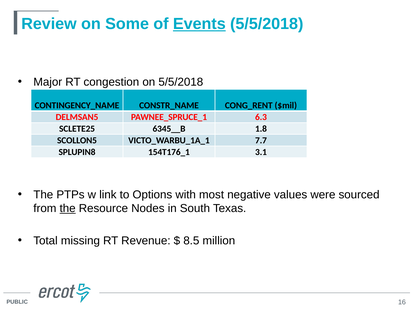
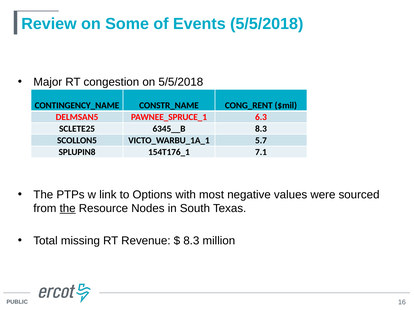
Events underline: present -> none (199, 24)
1.8: 1.8 -> 8.3 (261, 129)
7.7: 7.7 -> 5.7 (261, 141)
3.1: 3.1 -> 7.1 (261, 152)
8.5: 8.5 -> 8.3 (191, 241)
